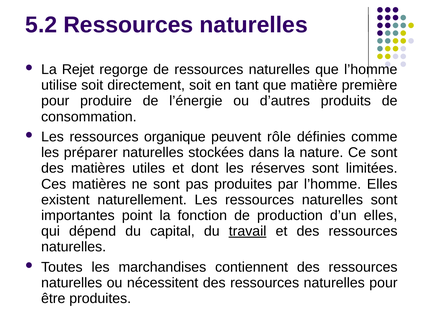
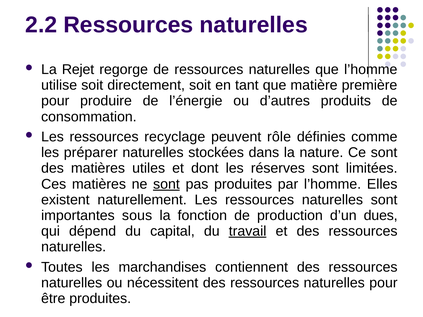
5.2: 5.2 -> 2.2 (41, 25)
organique: organique -> recyclage (175, 137)
sont underline: none -> present (166, 184)
point: point -> sous (137, 216)
d’un elles: elles -> dues (381, 216)
